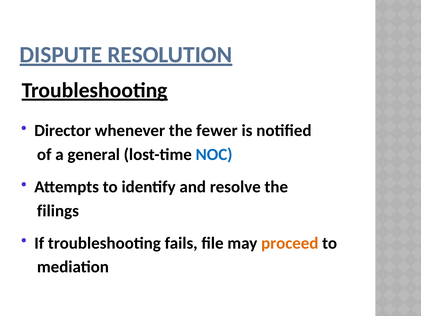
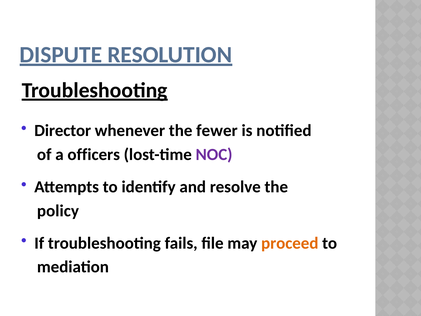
general: general -> officers (94, 154)
NOC colour: blue -> purple (214, 154)
filings: filings -> policy (58, 211)
